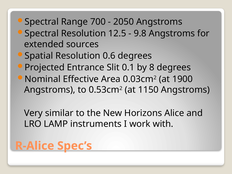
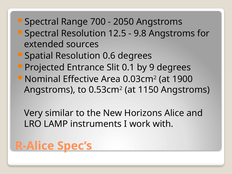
8: 8 -> 9 (152, 67)
